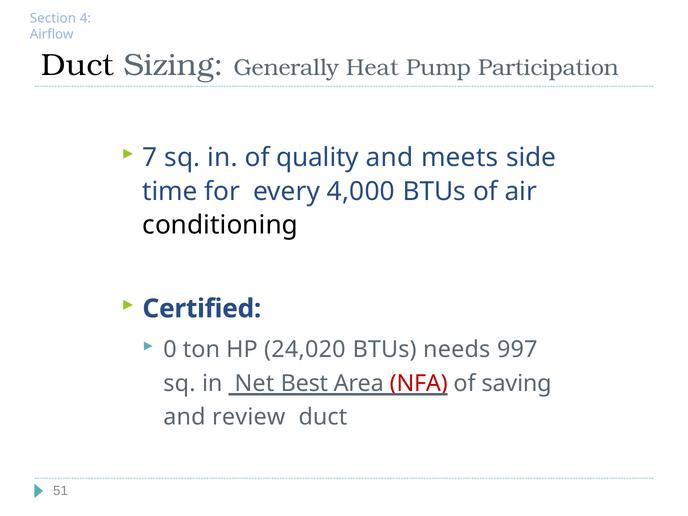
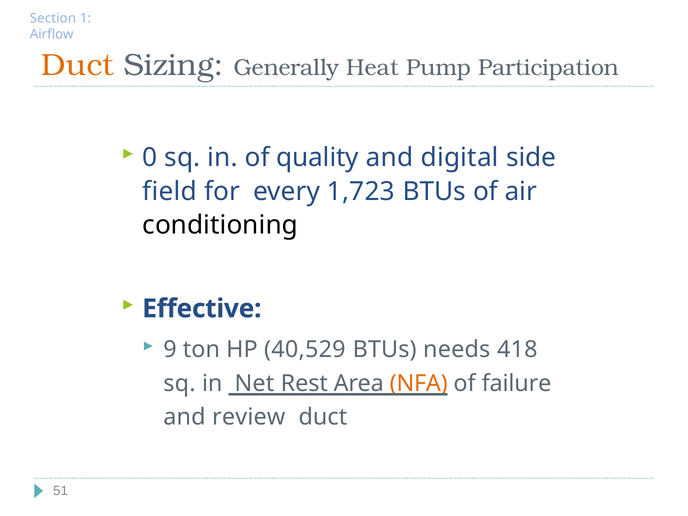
4: 4 -> 1 (85, 18)
Duct colour: black -> orange (78, 65)
7: 7 -> 0 (150, 158)
meets: meets -> digital (460, 158)
time: time -> field (170, 191)
4,000: 4,000 -> 1,723 (361, 191)
Certified: Certified -> Effective (202, 309)
0: 0 -> 9 (170, 350)
24,020: 24,020 -> 40,529 (305, 350)
997: 997 -> 418 (517, 350)
Best: Best -> Rest (304, 383)
NFA colour: red -> orange (419, 383)
saving: saving -> failure (517, 383)
